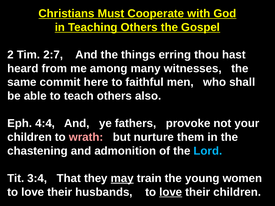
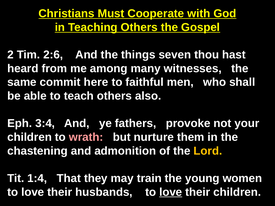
2:7: 2:7 -> 2:6 (53, 55)
erring: erring -> seven (175, 55)
4:4: 4:4 -> 3:4 (45, 124)
Lord colour: light blue -> yellow (208, 151)
3:4: 3:4 -> 1:4 (37, 179)
may underline: present -> none (122, 179)
